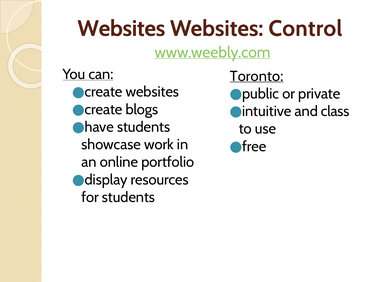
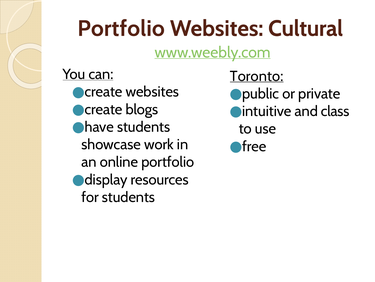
Websites: Websites -> Portfolio (121, 28)
Control: Control -> Cultural (306, 28)
